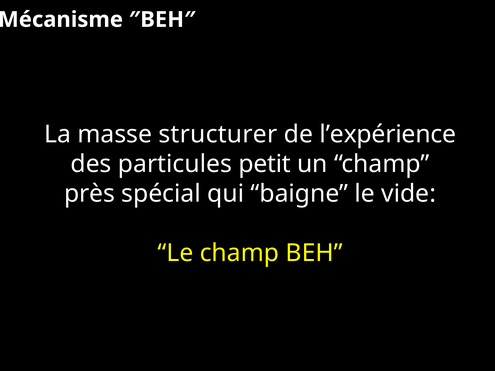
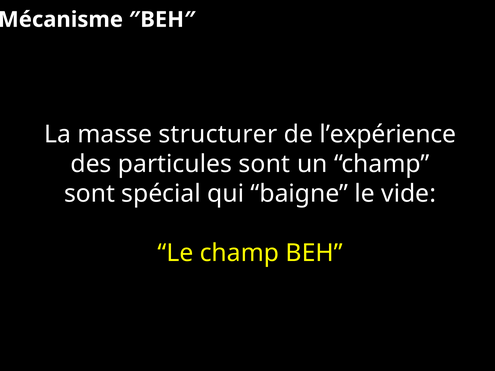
particules petit: petit -> sont (264, 164)
près: près -> sont (90, 194)
